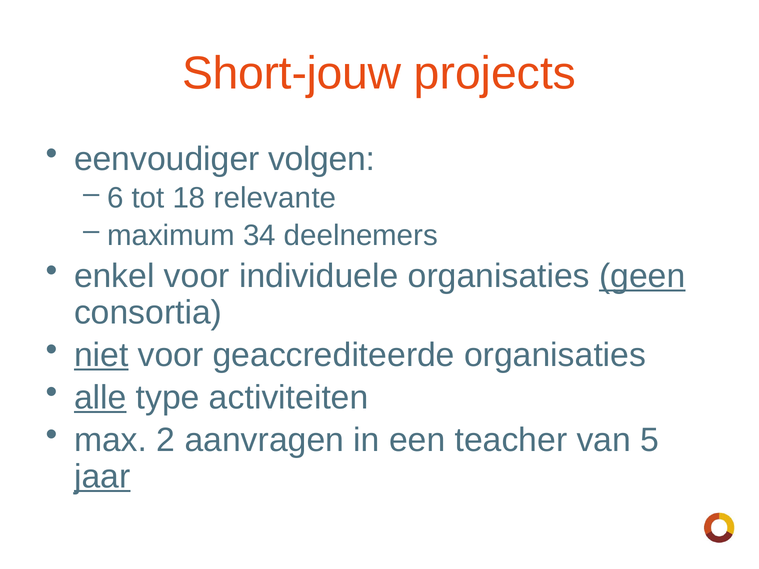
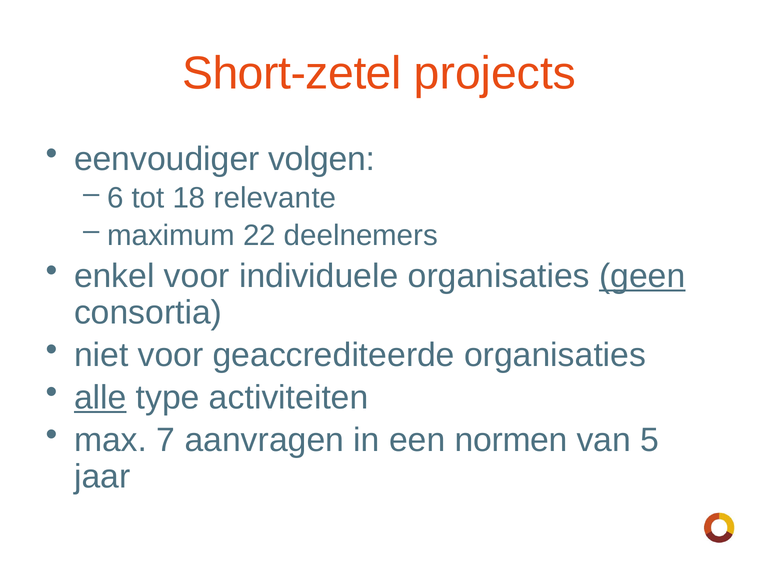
Short-jouw: Short-jouw -> Short-zetel (292, 73)
34: 34 -> 22 (259, 235)
niet underline: present -> none (101, 355)
2: 2 -> 7 (166, 440)
teacher: teacher -> normen (511, 440)
jaar underline: present -> none (102, 477)
